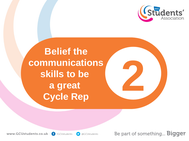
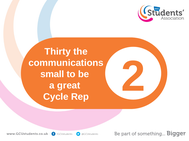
Belief: Belief -> Thirty (58, 52)
skills: skills -> small (52, 74)
